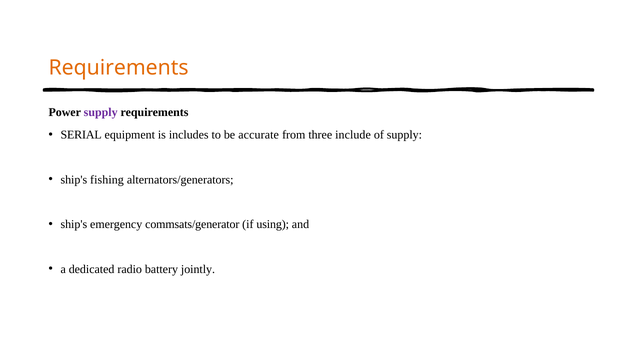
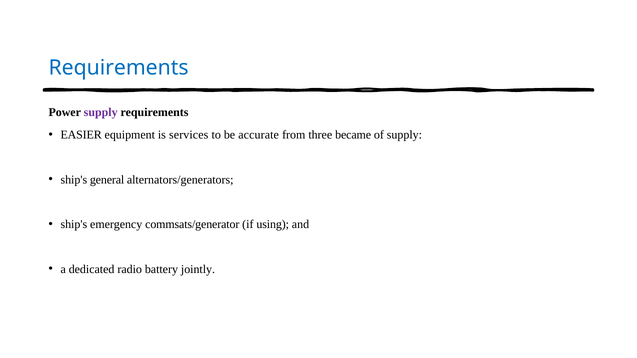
Requirements colour: orange -> blue (119, 68)
SERIAL: SERIAL -> EASIER (81, 135)
includes: includes -> services (189, 135)
include: include -> became (353, 135)
fishing: fishing -> general (107, 180)
